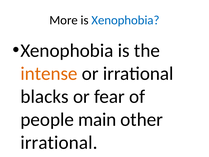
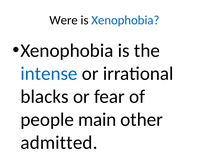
More: More -> Were (64, 20)
intense colour: orange -> blue (49, 73)
irrational: irrational -> admitted (59, 142)
